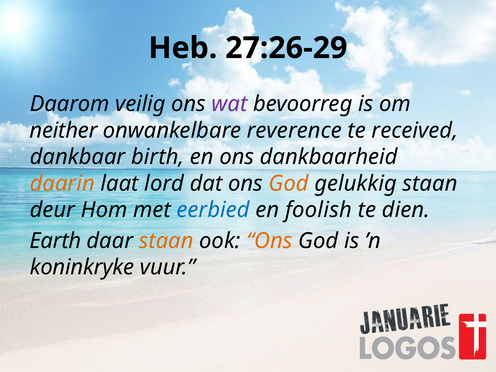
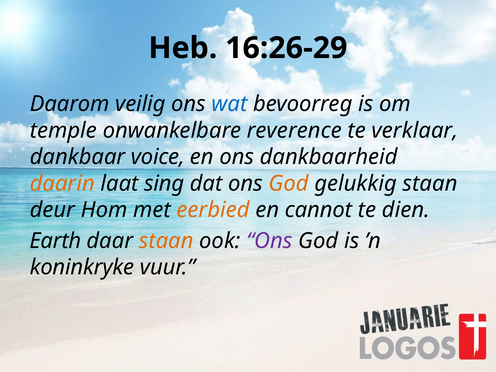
27:26-29: 27:26-29 -> 16:26-29 (286, 48)
wat colour: purple -> blue (229, 104)
neither: neither -> temple (63, 131)
received: received -> verklaar (415, 131)
birth: birth -> voice (158, 157)
lord: lord -> sing (164, 183)
eerbied colour: blue -> orange (213, 210)
foolish: foolish -> cannot (319, 210)
Ons colour: orange -> purple (269, 241)
